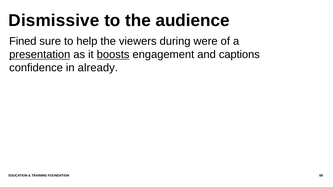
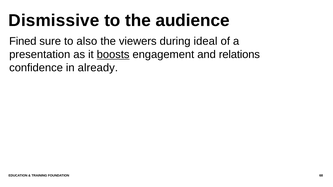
help: help -> also (87, 41)
were: were -> ideal (206, 41)
presentation underline: present -> none (40, 55)
captions: captions -> relations (239, 55)
